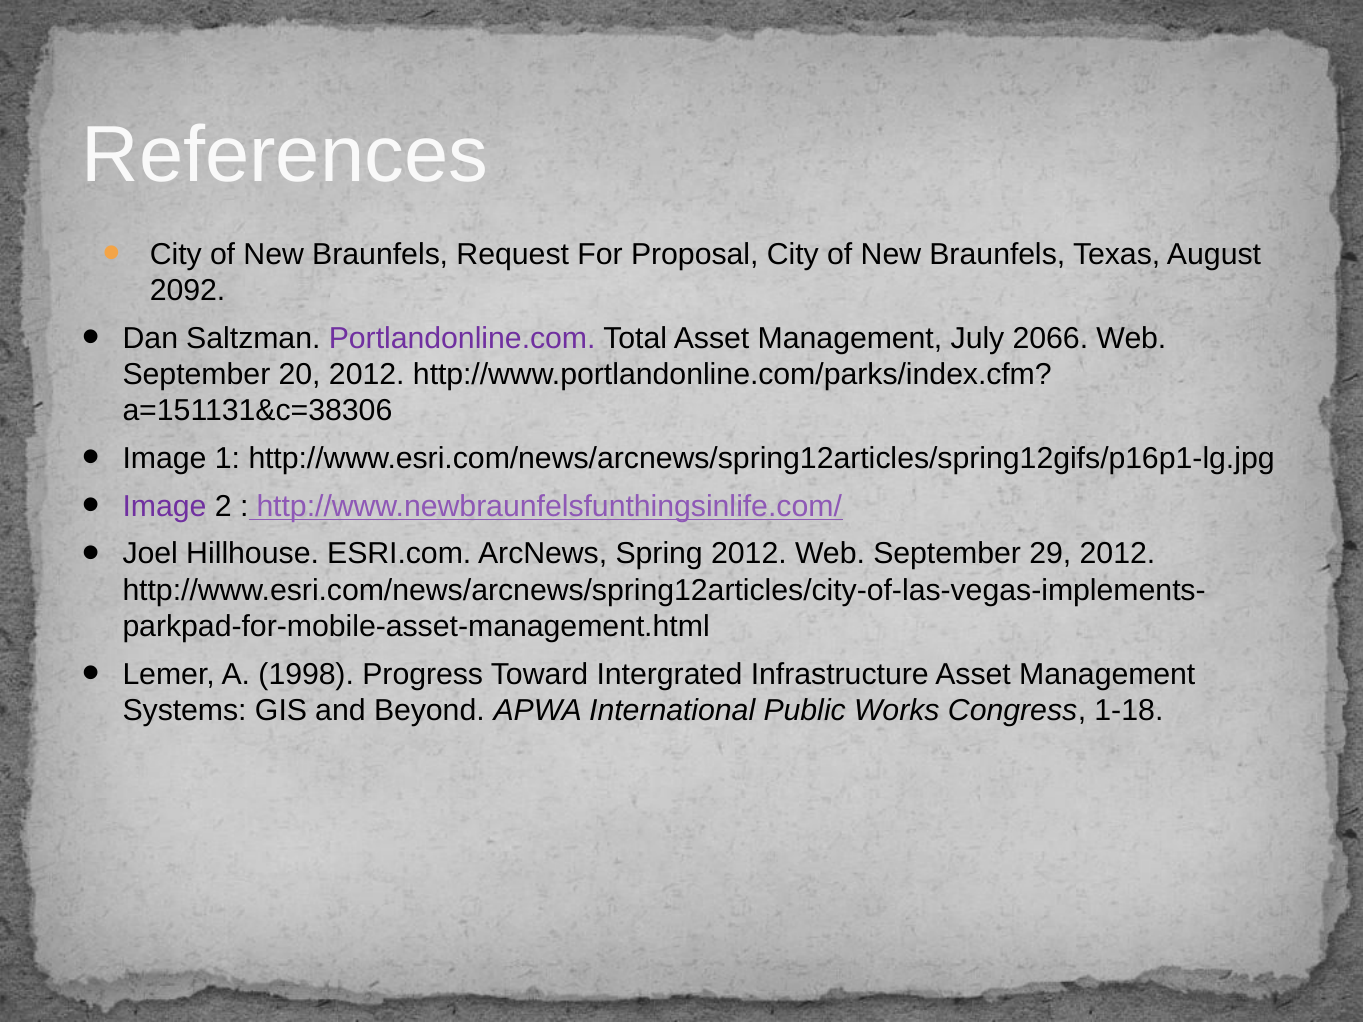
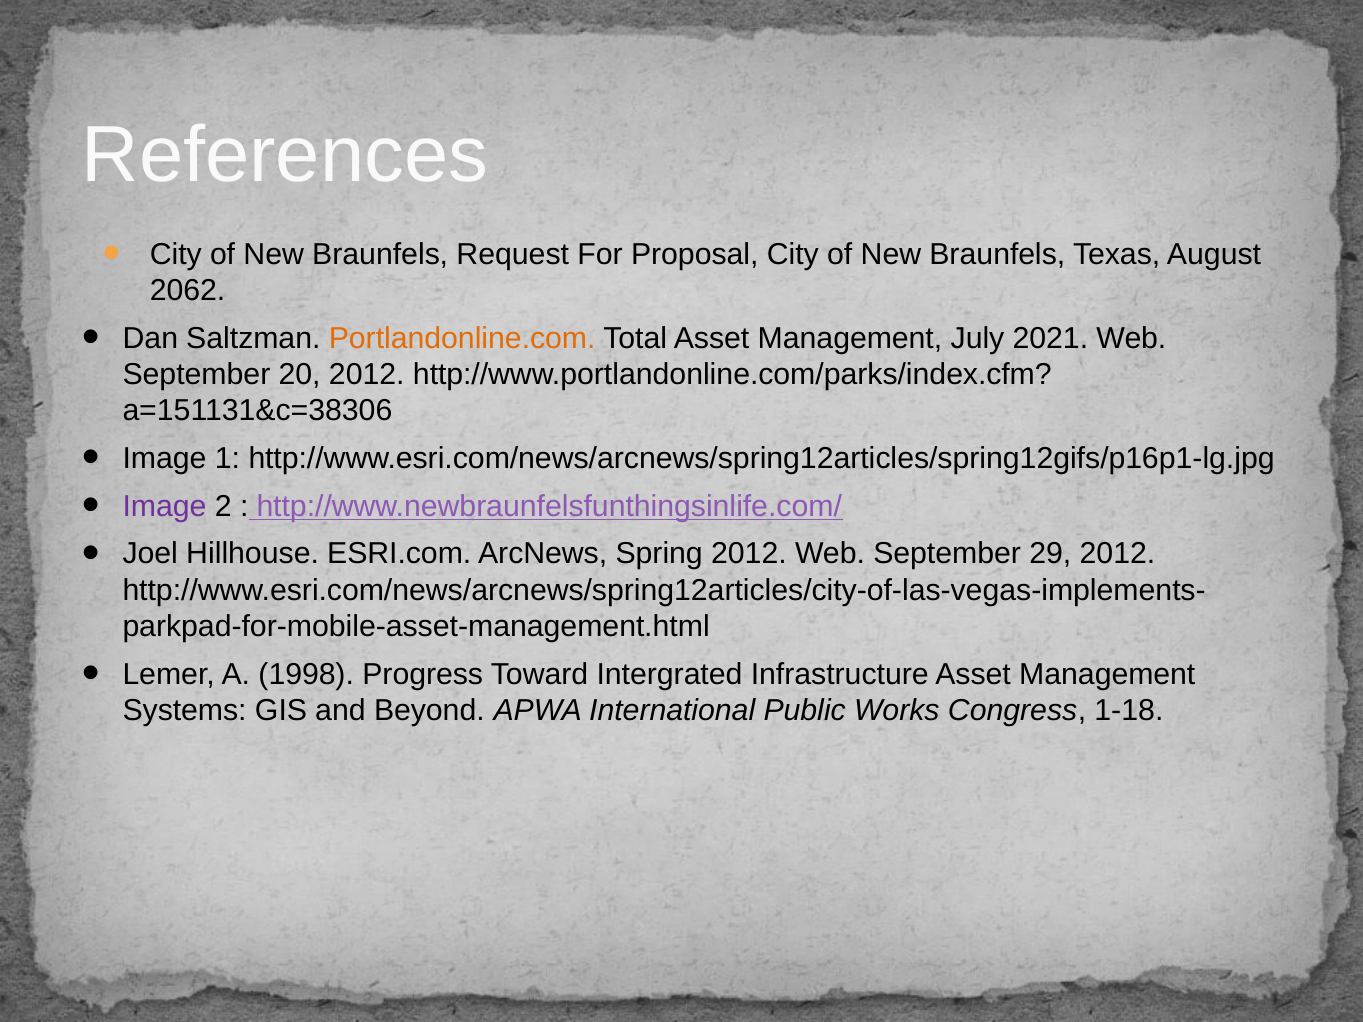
2092: 2092 -> 2062 (188, 291)
Portlandonline.com colour: purple -> orange (462, 338)
2066: 2066 -> 2021 (1050, 338)
